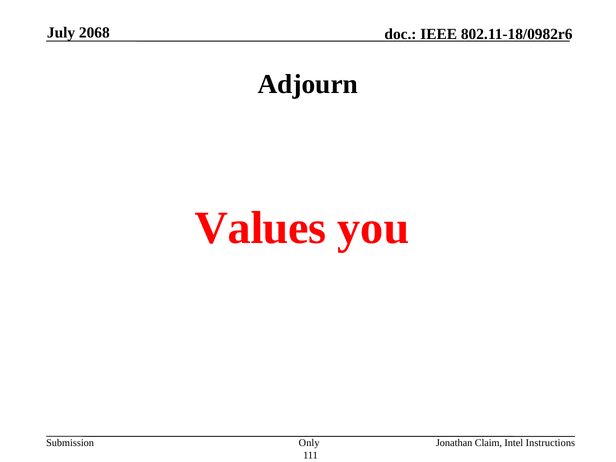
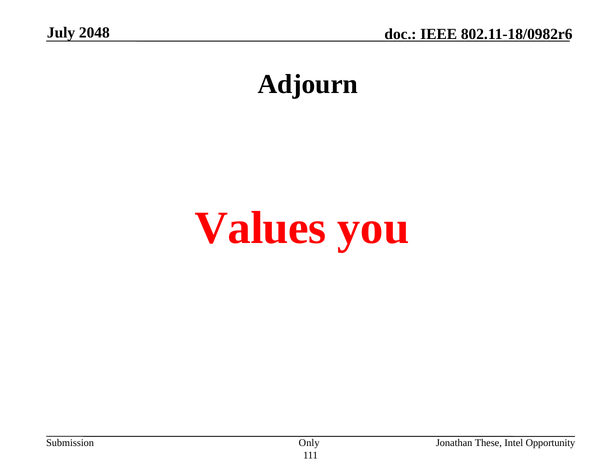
2068: 2068 -> 2048 (94, 33)
Claim: Claim -> These (488, 443)
Instructions: Instructions -> Opportunity (550, 443)
